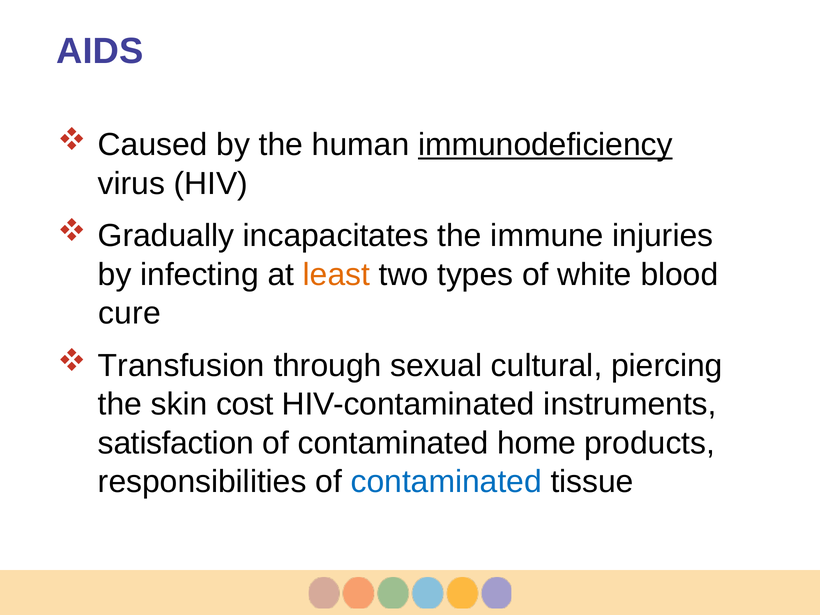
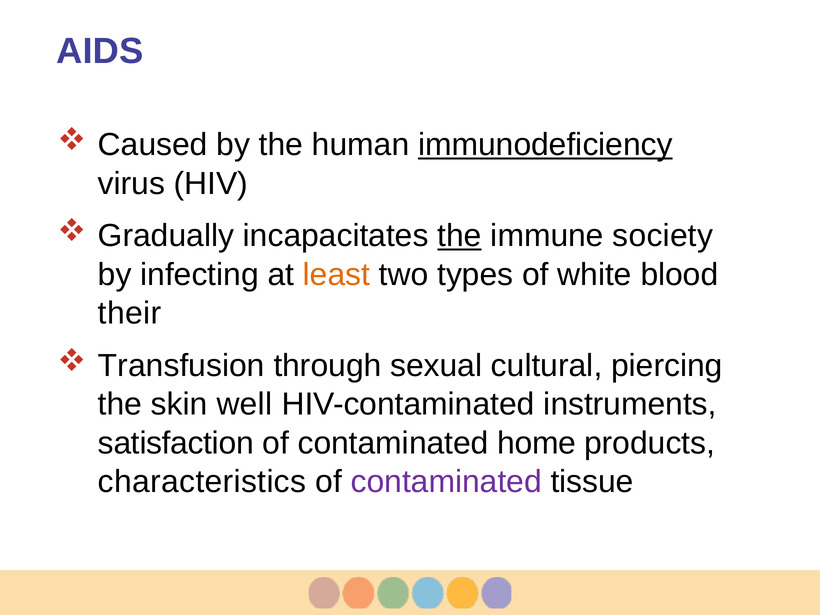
the underline: none -> present (459, 236)
injuries: injuries -> society (663, 236)
cure: cure -> their (130, 313)
cost: cost -> well (244, 404)
responsibilities: responsibilities -> characteristics (202, 482)
contaminated colour: blue -> purple (446, 482)
